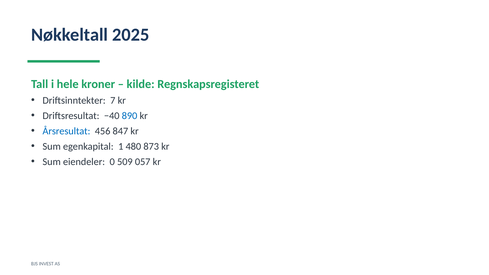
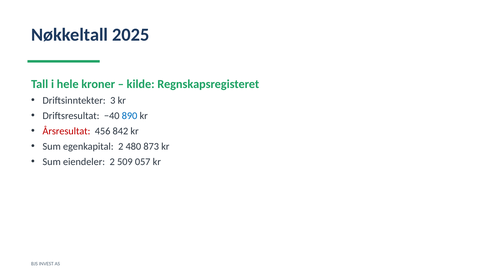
7: 7 -> 3 (113, 101)
Årsresultat colour: blue -> red (66, 131)
847: 847 -> 842 (120, 131)
egenkapital 1: 1 -> 2 (121, 146)
eiendeler 0: 0 -> 2 (112, 162)
